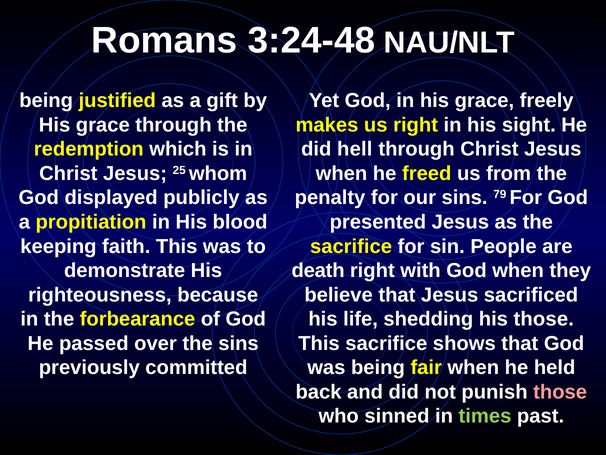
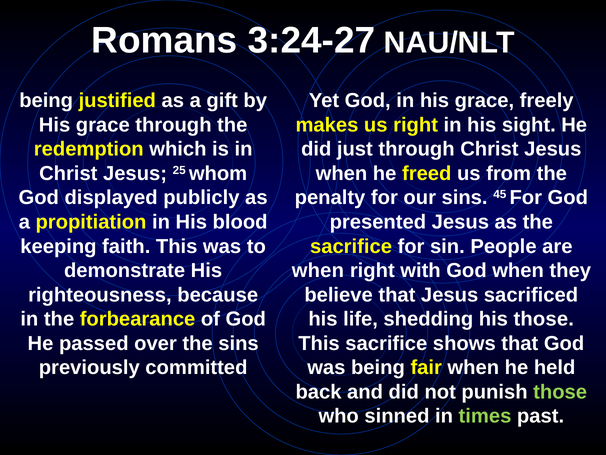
3:24-48: 3:24-48 -> 3:24-27 (311, 40)
hell: hell -> just (355, 149)
79: 79 -> 45 (500, 194)
death: death -> when (318, 270)
those colour: pink -> light green (560, 392)
